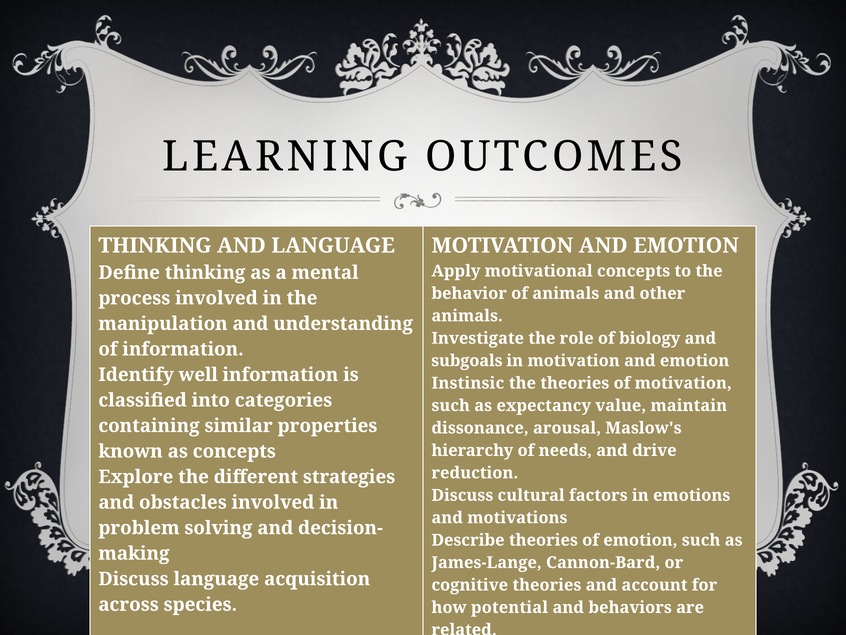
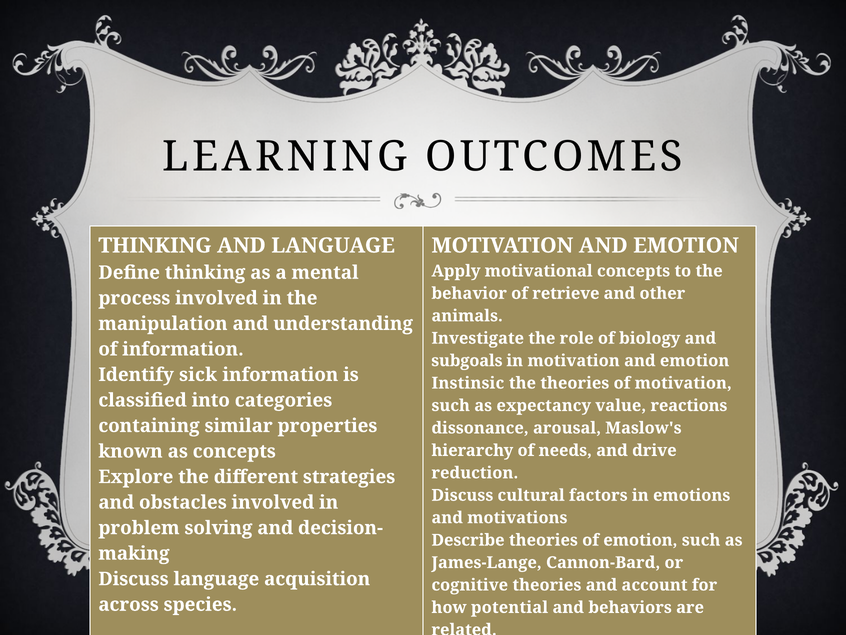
of animals: animals -> retrieve (566, 293)
well: well -> sick (198, 374)
maintain: maintain -> reactions (689, 405)
